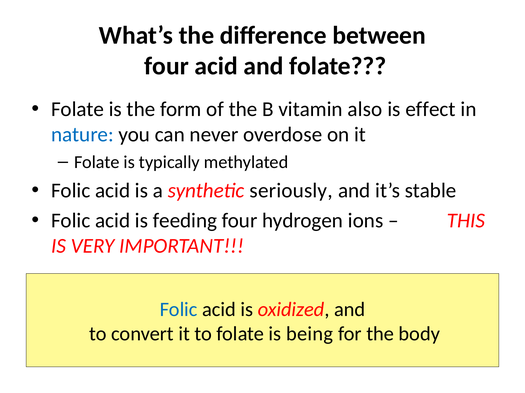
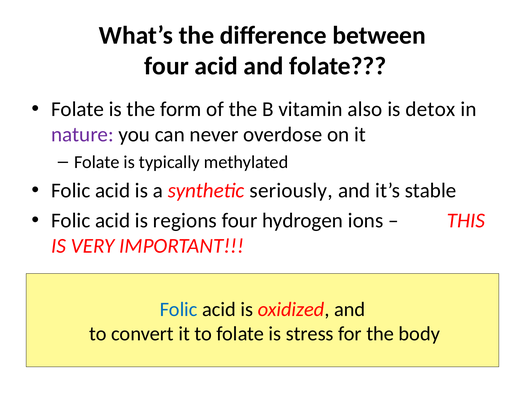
effect: effect -> detox (430, 110)
nature colour: blue -> purple (82, 135)
feeding: feeding -> regions (185, 221)
being: being -> stress (310, 335)
